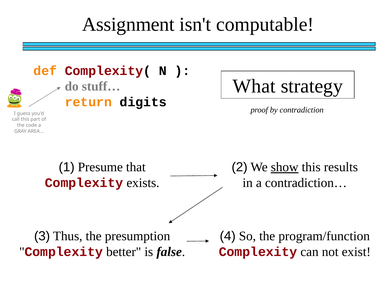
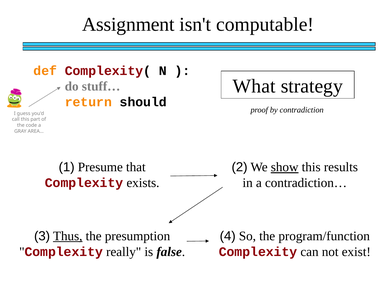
digits: digits -> should (143, 102)
Thus underline: none -> present (68, 236)
better: better -> really (124, 252)
